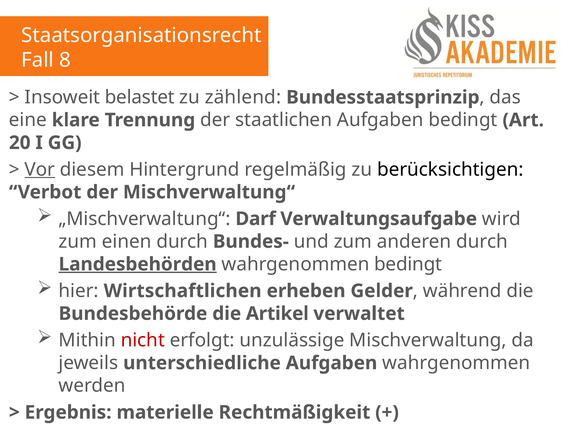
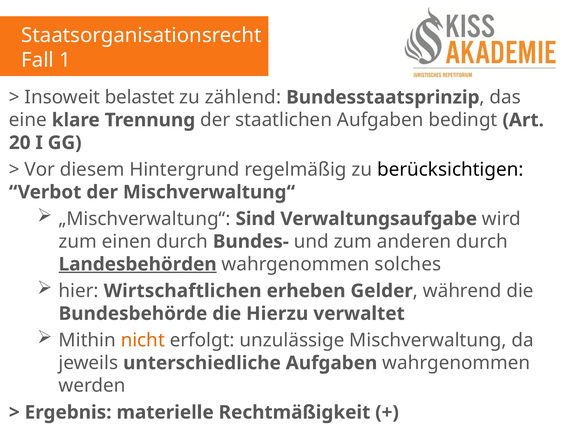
8: 8 -> 1 (65, 60)
Vor underline: present -> none (40, 169)
Darf: Darf -> Sind (256, 219)
wahrgenommen bedingt: bedingt -> solches (408, 264)
Artikel: Artikel -> Hierzu (277, 314)
nicht colour: red -> orange (143, 340)
